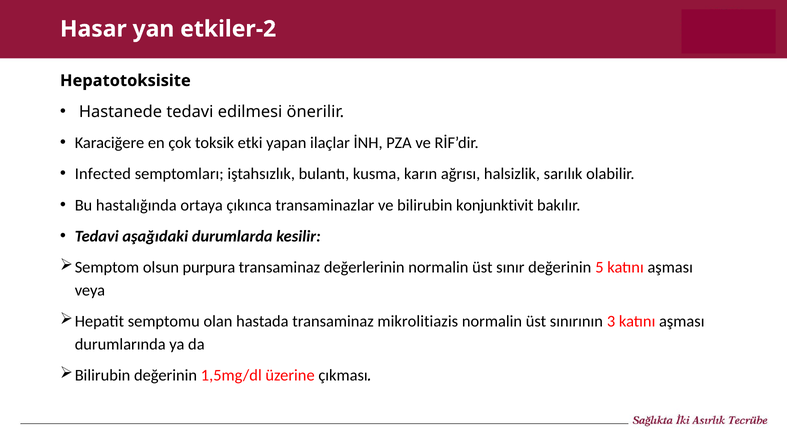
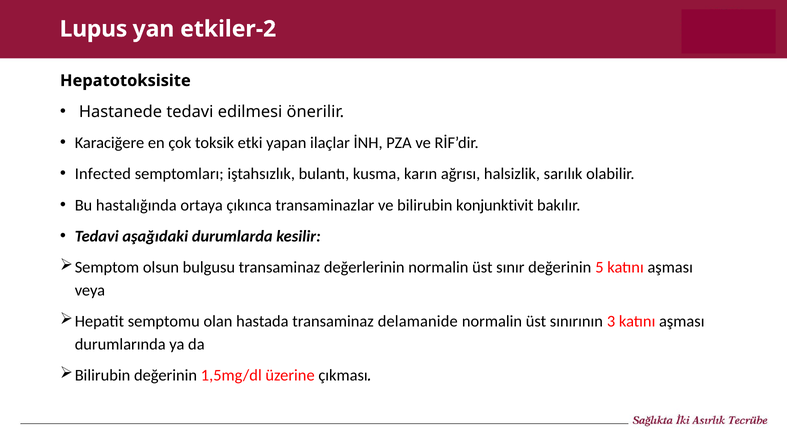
Hasar: Hasar -> Lupus (93, 29)
purpura: purpura -> bulgusu (209, 268)
mikrolitiazis: mikrolitiazis -> delamanide (418, 322)
